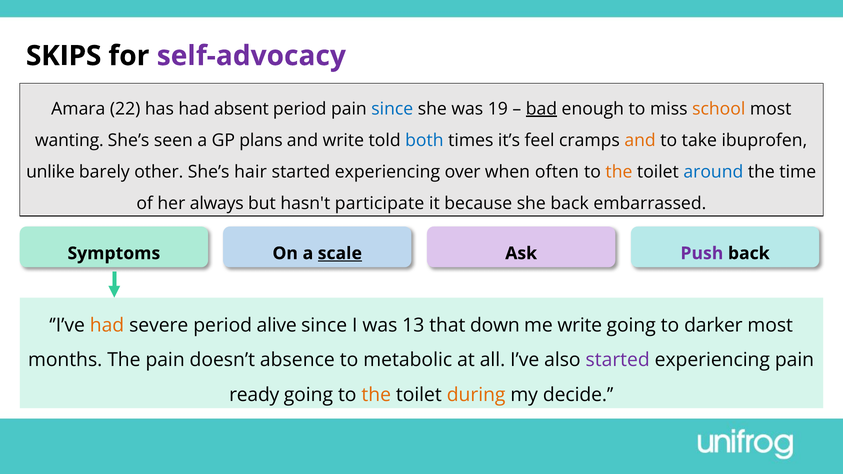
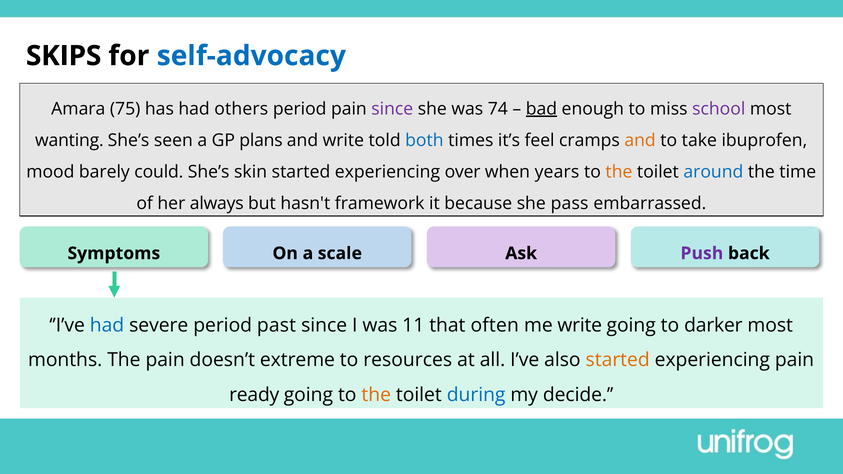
self-advocacy colour: purple -> blue (251, 56)
22: 22 -> 75 (125, 109)
absent: absent -> others (241, 109)
since colour: blue -> purple (392, 109)
19: 19 -> 74 (498, 109)
school colour: orange -> purple (719, 109)
unlike: unlike -> mood (50, 172)
other: other -> could (159, 172)
hair: hair -> skin (251, 172)
often: often -> years (557, 172)
participate: participate -> framework (380, 204)
she back: back -> pass (570, 204)
scale underline: present -> none (340, 253)
had colour: orange -> blue (107, 325)
alive: alive -> past (277, 325)
13: 13 -> 11 (413, 325)
down: down -> often (495, 325)
absence: absence -> extreme (297, 360)
metabolic: metabolic -> resources (408, 360)
started colour: purple -> orange (618, 360)
during colour: orange -> blue (476, 395)
